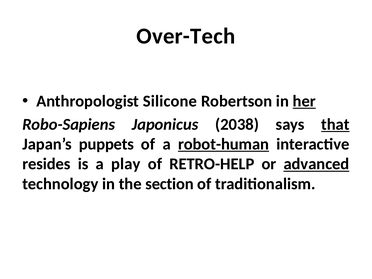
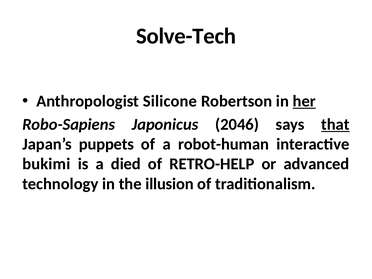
Over-Tech: Over-Tech -> Solve-Tech (186, 36)
2038: 2038 -> 2046 (237, 124)
robot-human underline: present -> none (224, 144)
resides: resides -> bukimi (46, 164)
play: play -> died (126, 164)
advanced underline: present -> none (316, 164)
section: section -> illusion (170, 184)
